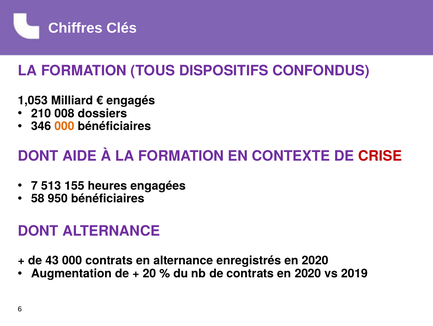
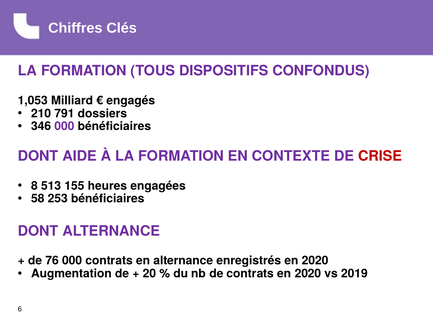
008: 008 -> 791 (64, 114)
000 colour: orange -> purple (64, 127)
7: 7 -> 8 (35, 186)
950: 950 -> 253 (58, 199)
43: 43 -> 76 (52, 261)
